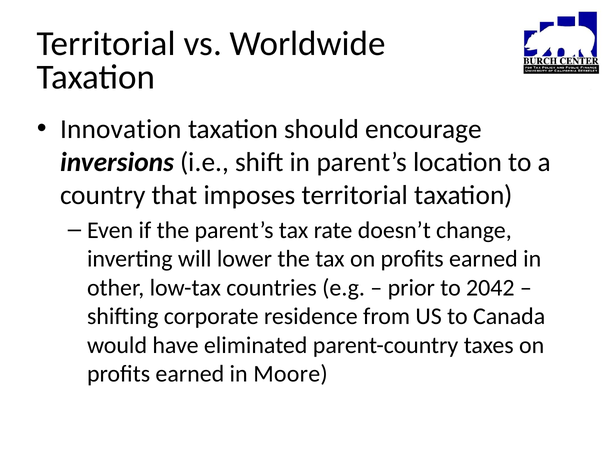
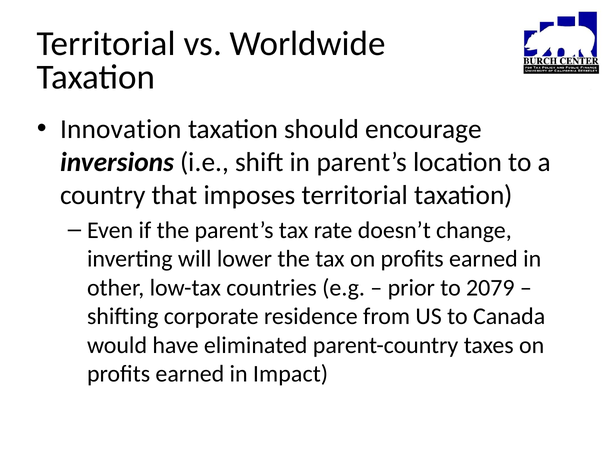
2042: 2042 -> 2079 (490, 288)
Moore: Moore -> Impact (291, 374)
